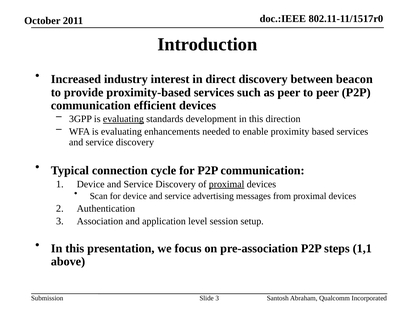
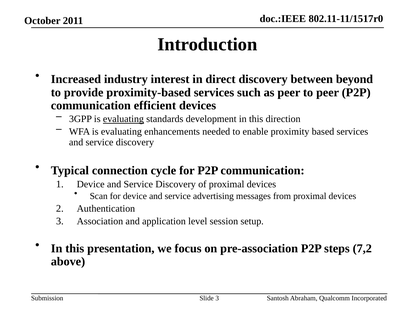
beacon: beacon -> beyond (354, 79)
proximal underline: present -> none (227, 184)
1,1: 1,1 -> 7,2 (362, 249)
